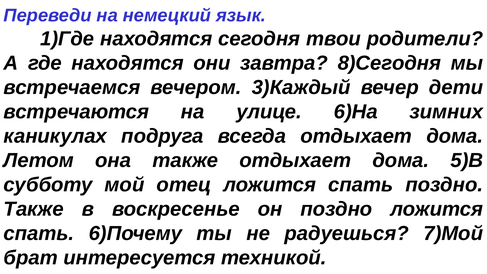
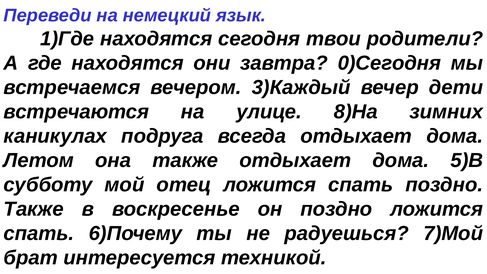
8)Сегодня: 8)Сегодня -> 0)Сегодня (389, 63)
6)На: 6)На -> 8)На (356, 112)
